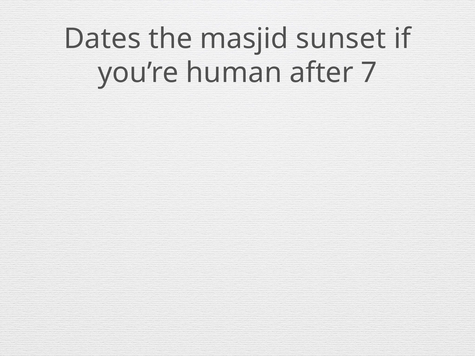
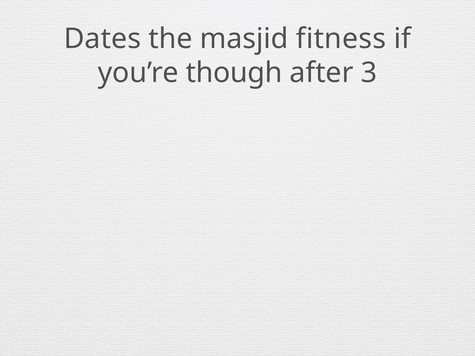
sunset: sunset -> fitness (341, 39)
human: human -> though (234, 73)
7: 7 -> 3 (369, 73)
